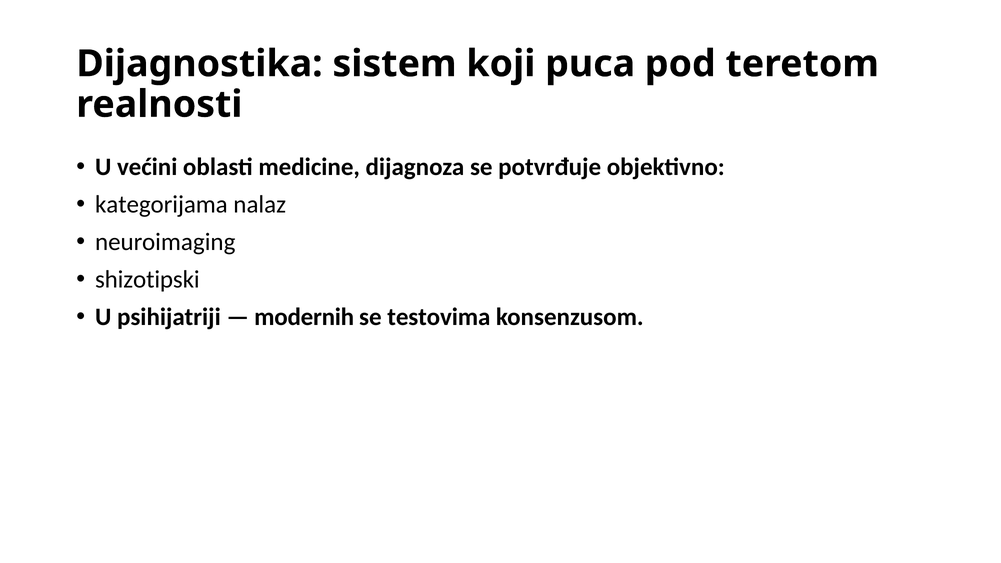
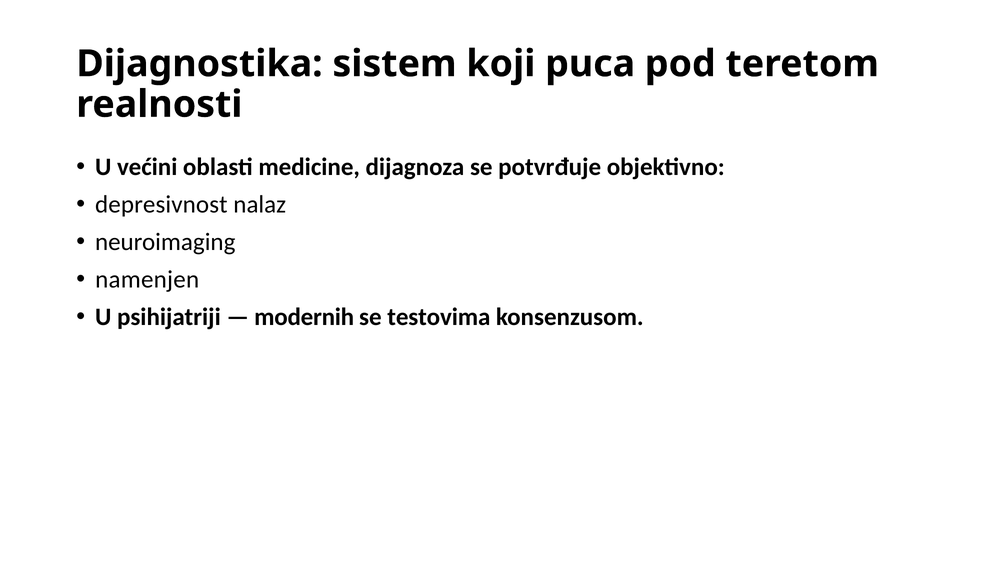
kategorijama: kategorijama -> depresivnost (161, 204)
shizotipski: shizotipski -> namenjen (147, 279)
